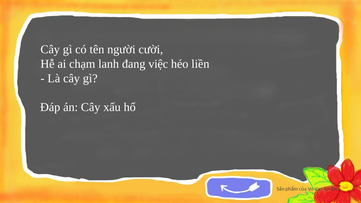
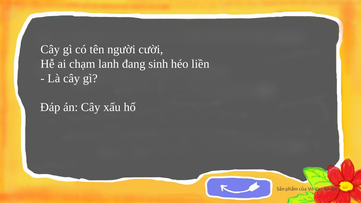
việc: việc -> sinh (158, 64)
